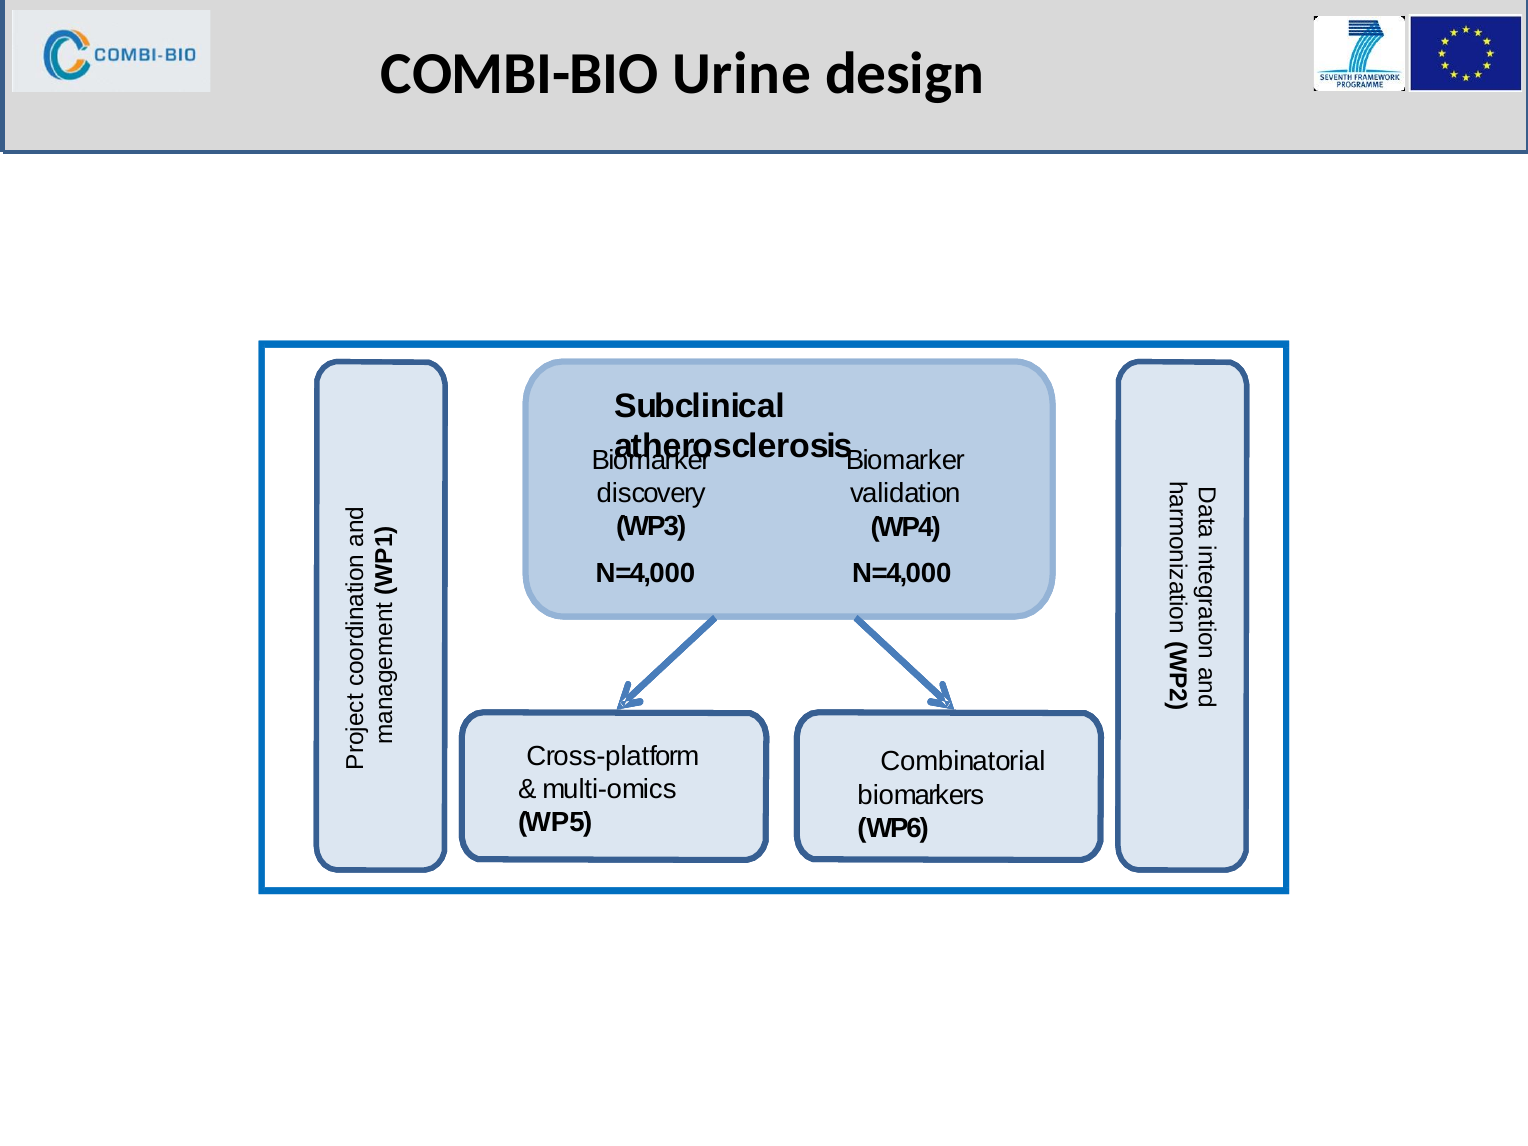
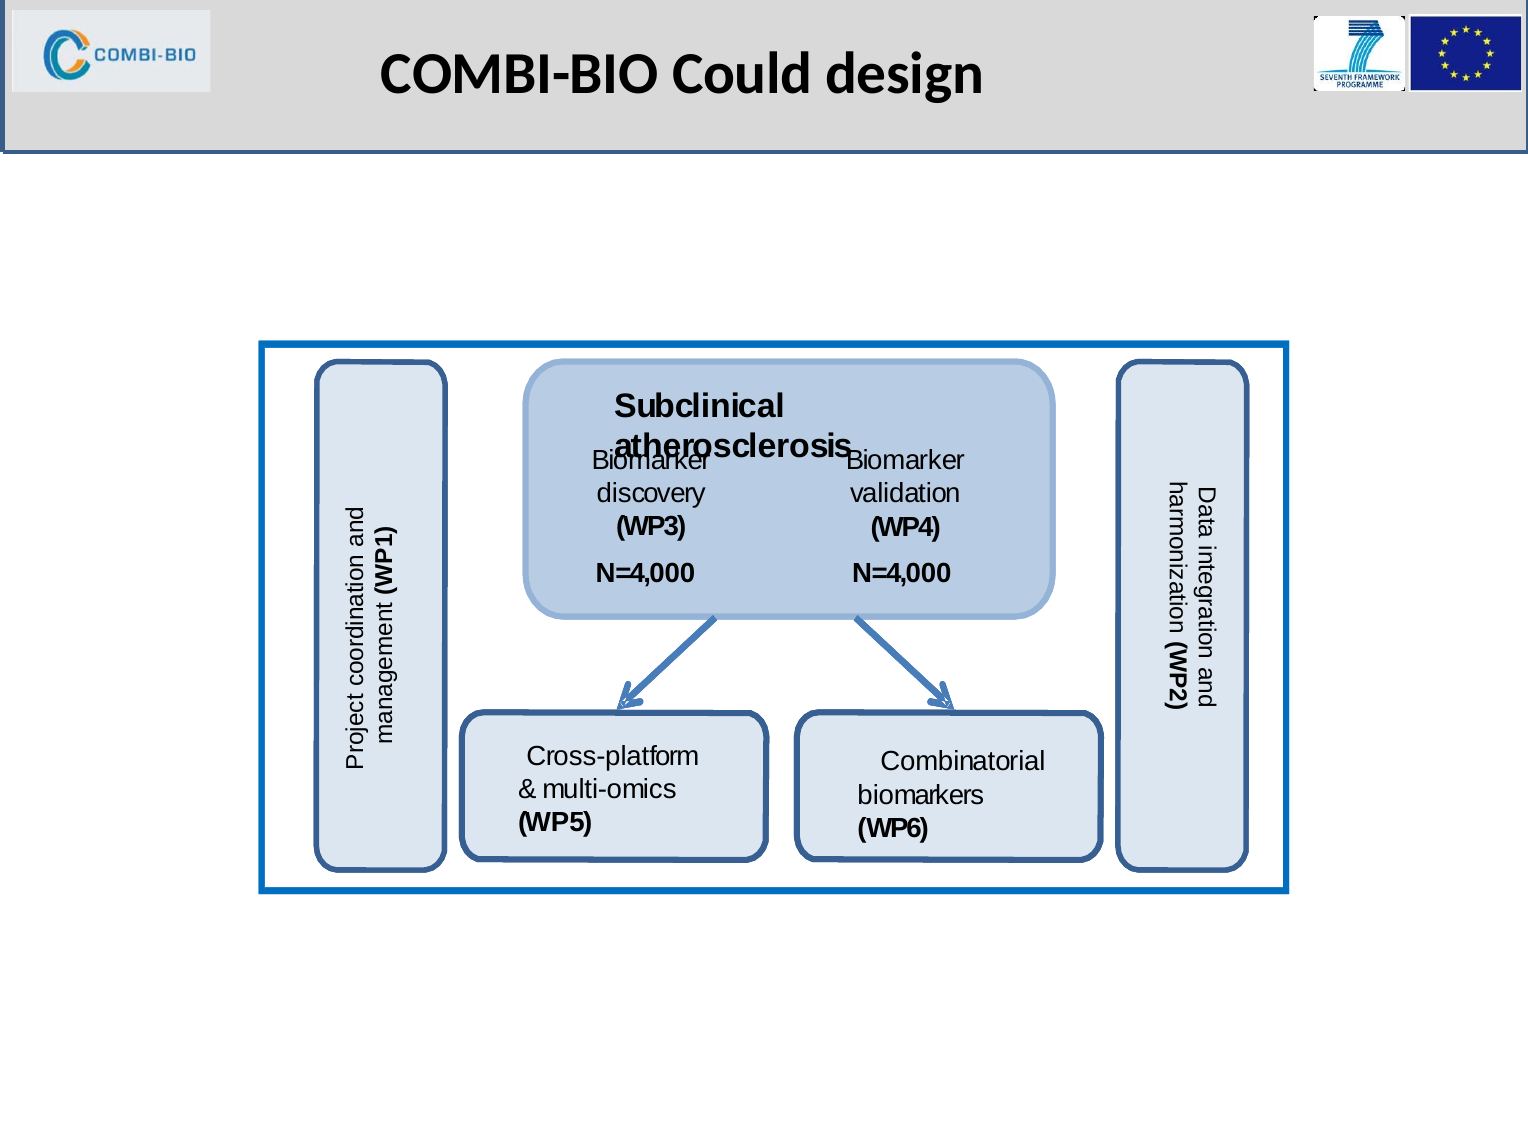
Urine: Urine -> Could (742, 74)
